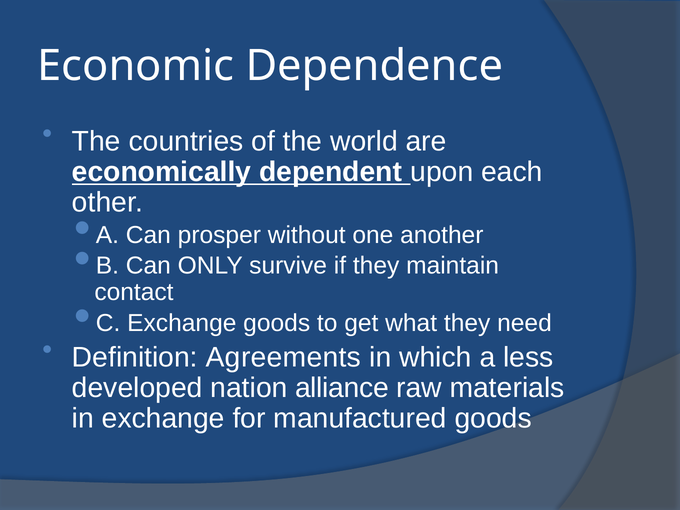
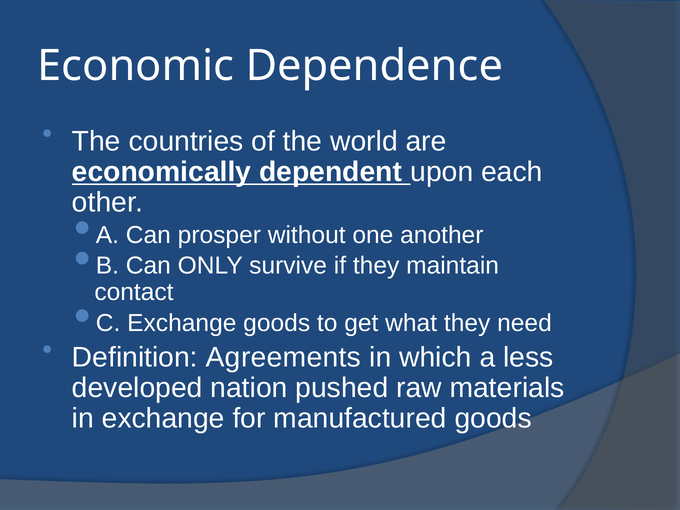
alliance: alliance -> pushed (342, 388)
